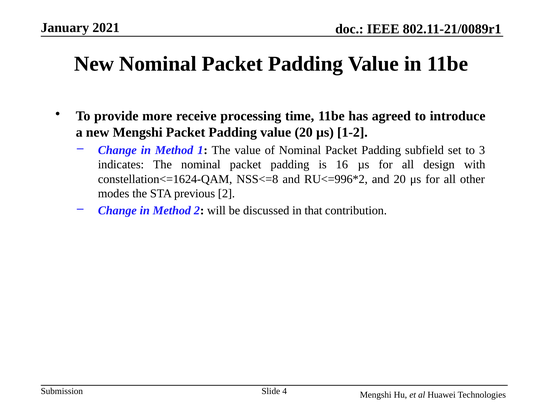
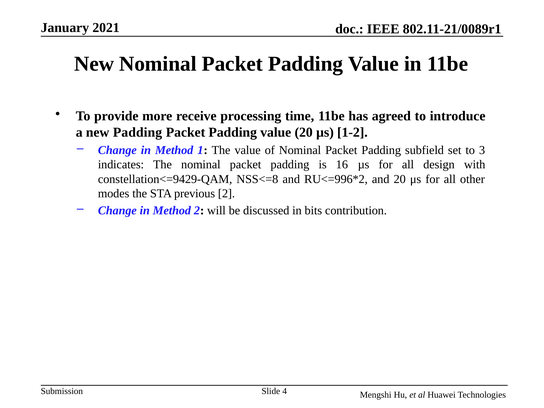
new Mengshi: Mengshi -> Padding (138, 132)
constellation<=1624-QAM: constellation<=1624-QAM -> constellation<=9429-QAM (165, 179)
that: that -> bits (313, 211)
